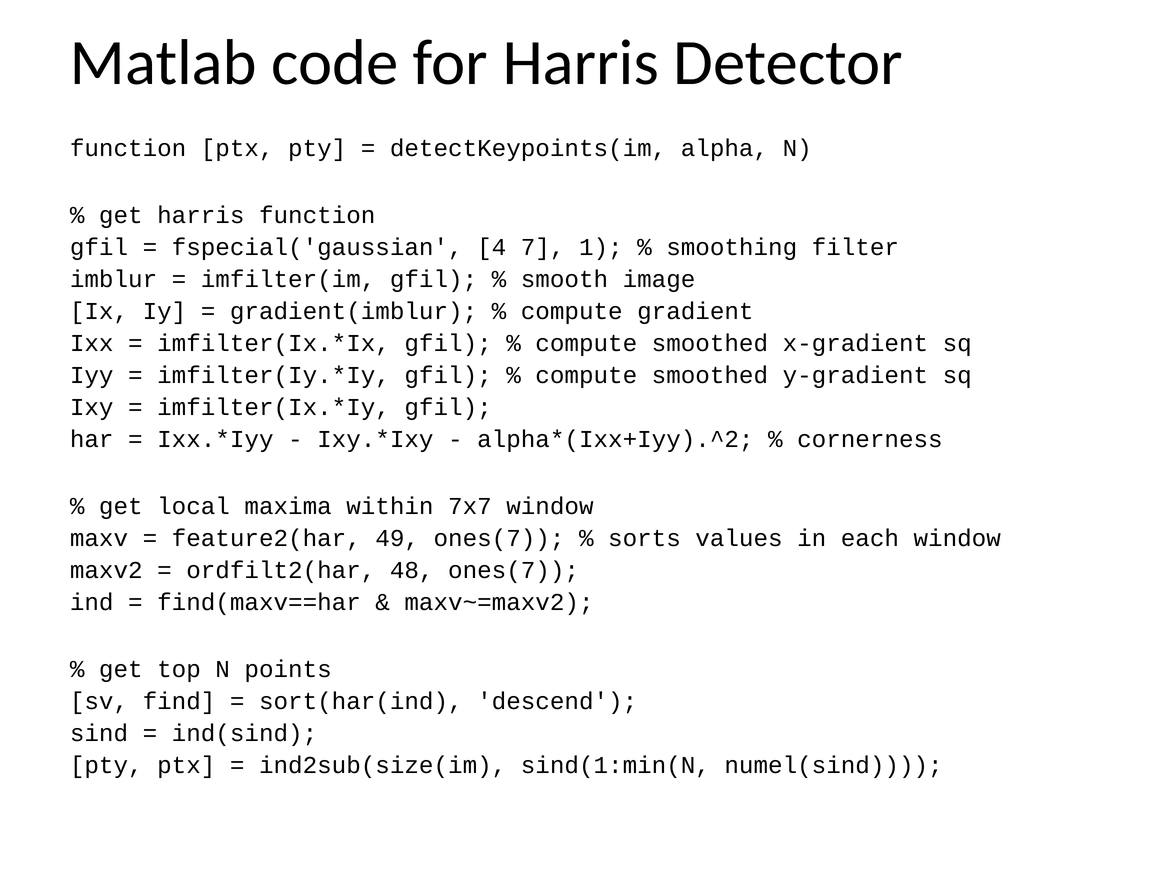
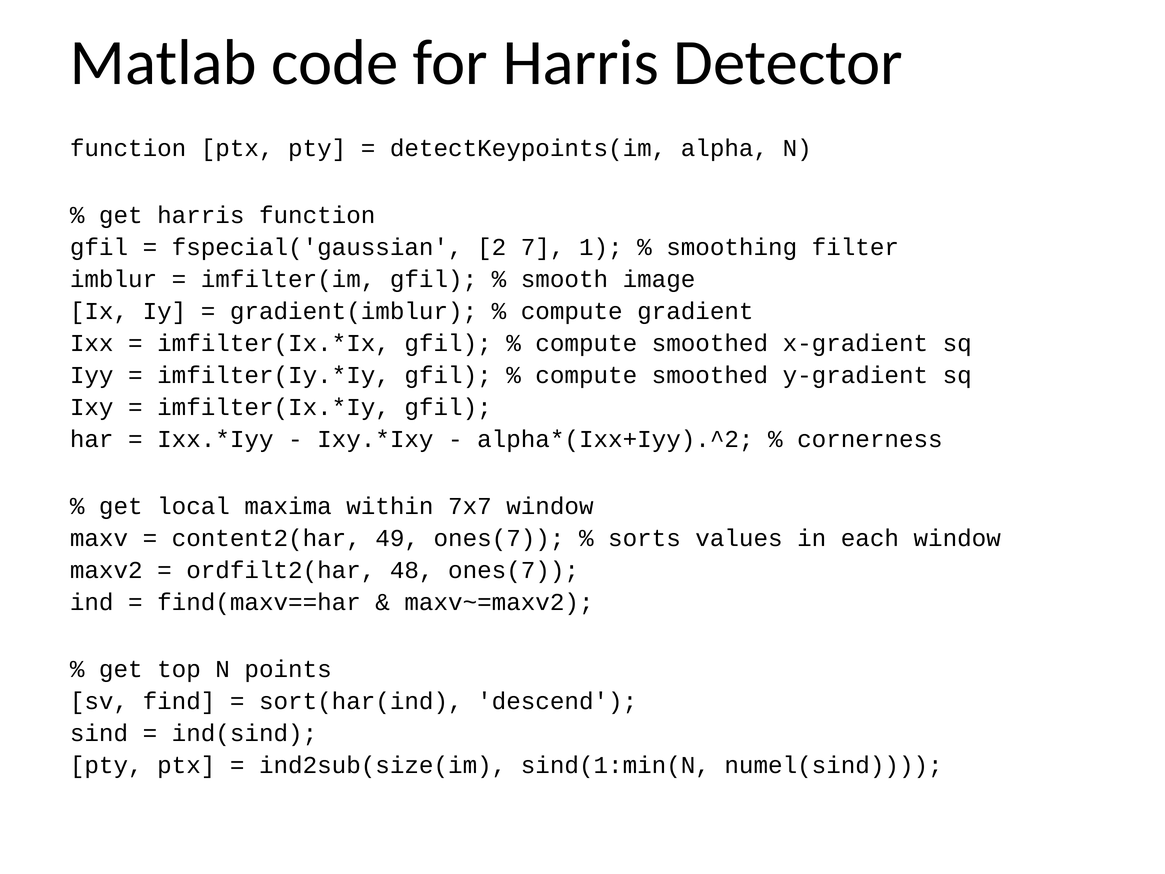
4: 4 -> 2 (492, 247)
feature2(har: feature2(har -> content2(har (266, 538)
